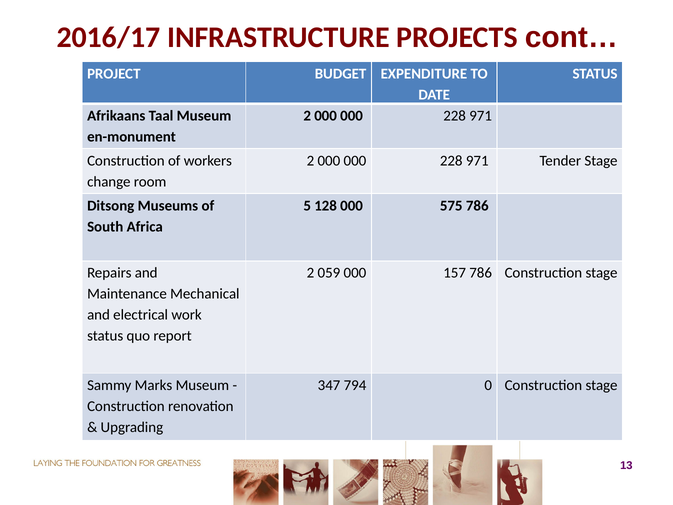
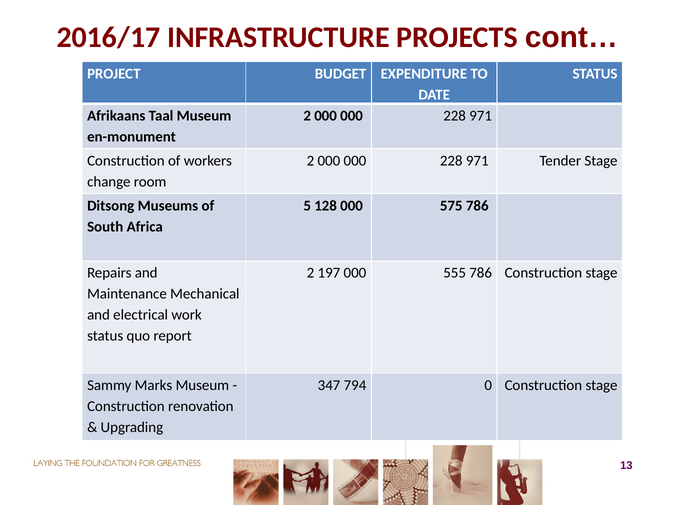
059: 059 -> 197 (329, 273)
157: 157 -> 555 (455, 273)
